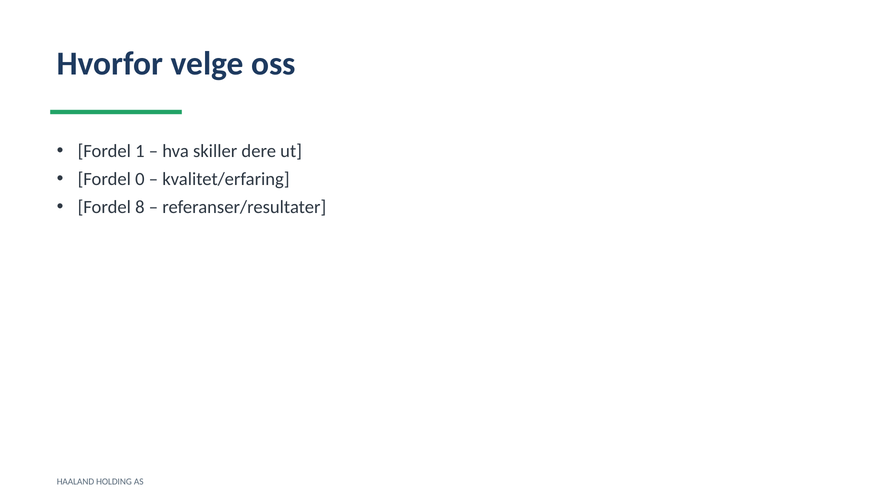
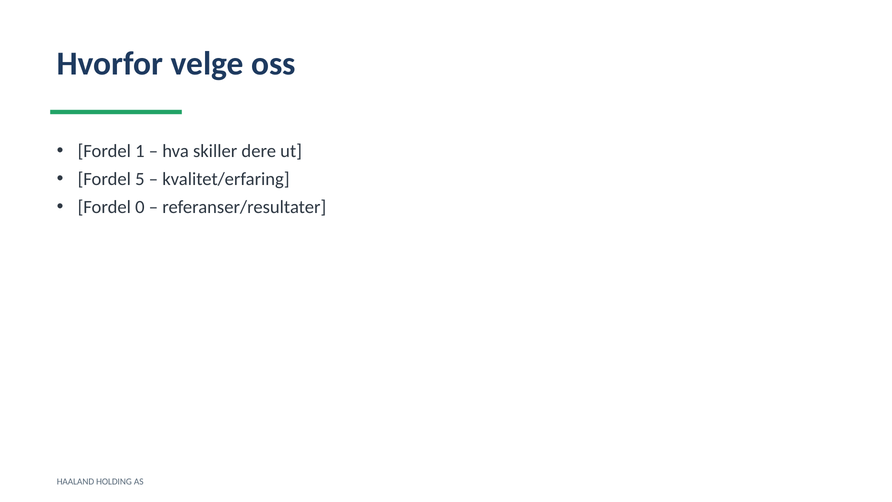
0: 0 -> 5 (140, 179)
8: 8 -> 0 (140, 207)
